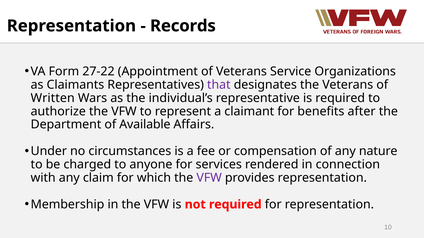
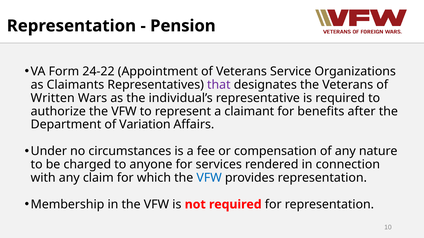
Records: Records -> Pension (183, 26)
27-22: 27-22 -> 24-22 (98, 72)
Available: Available -> Variation (145, 125)
VFW colour: purple -> blue (209, 178)
